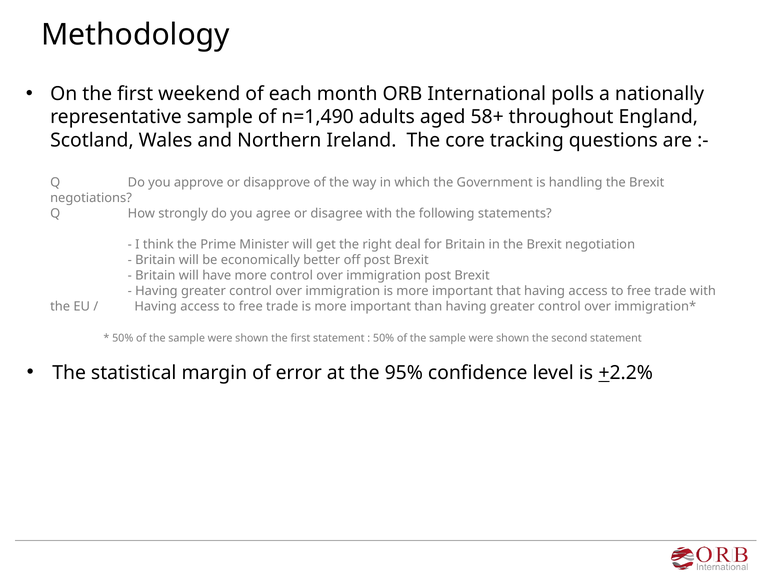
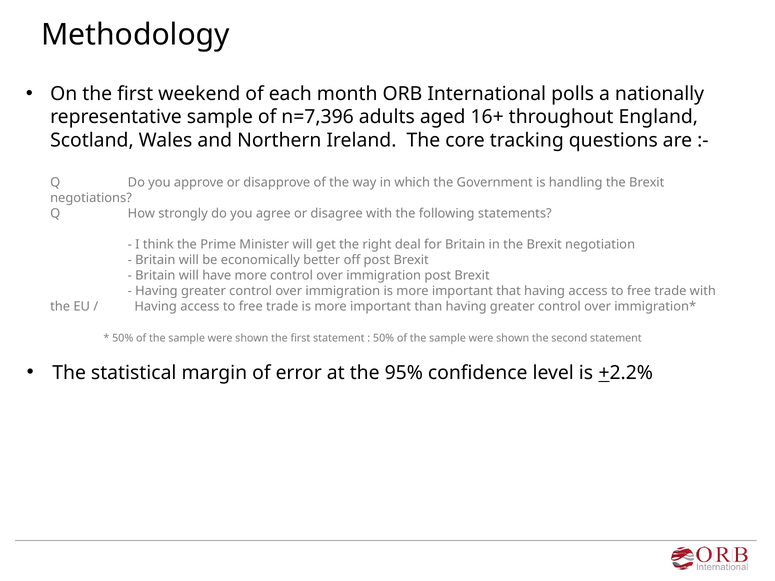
n=1,490: n=1,490 -> n=7,396 (318, 117)
58+: 58+ -> 16+ (487, 117)
